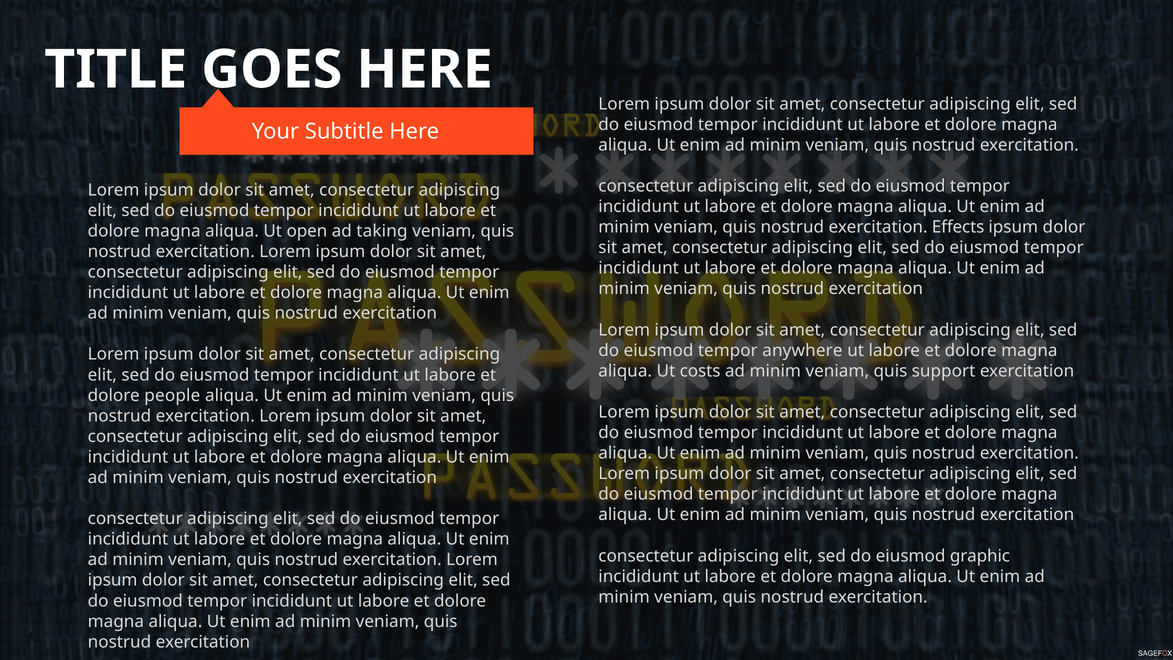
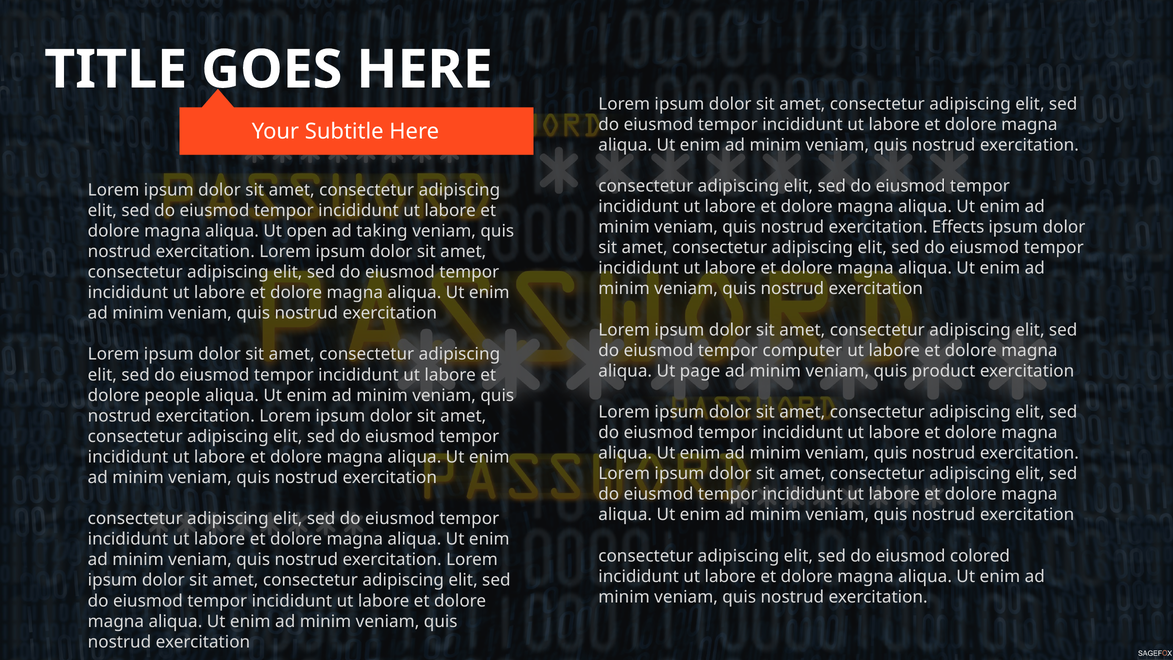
anywhere: anywhere -> computer (802, 350)
costs: costs -> page (700, 371)
support: support -> product (944, 371)
graphic: graphic -> colored (980, 556)
